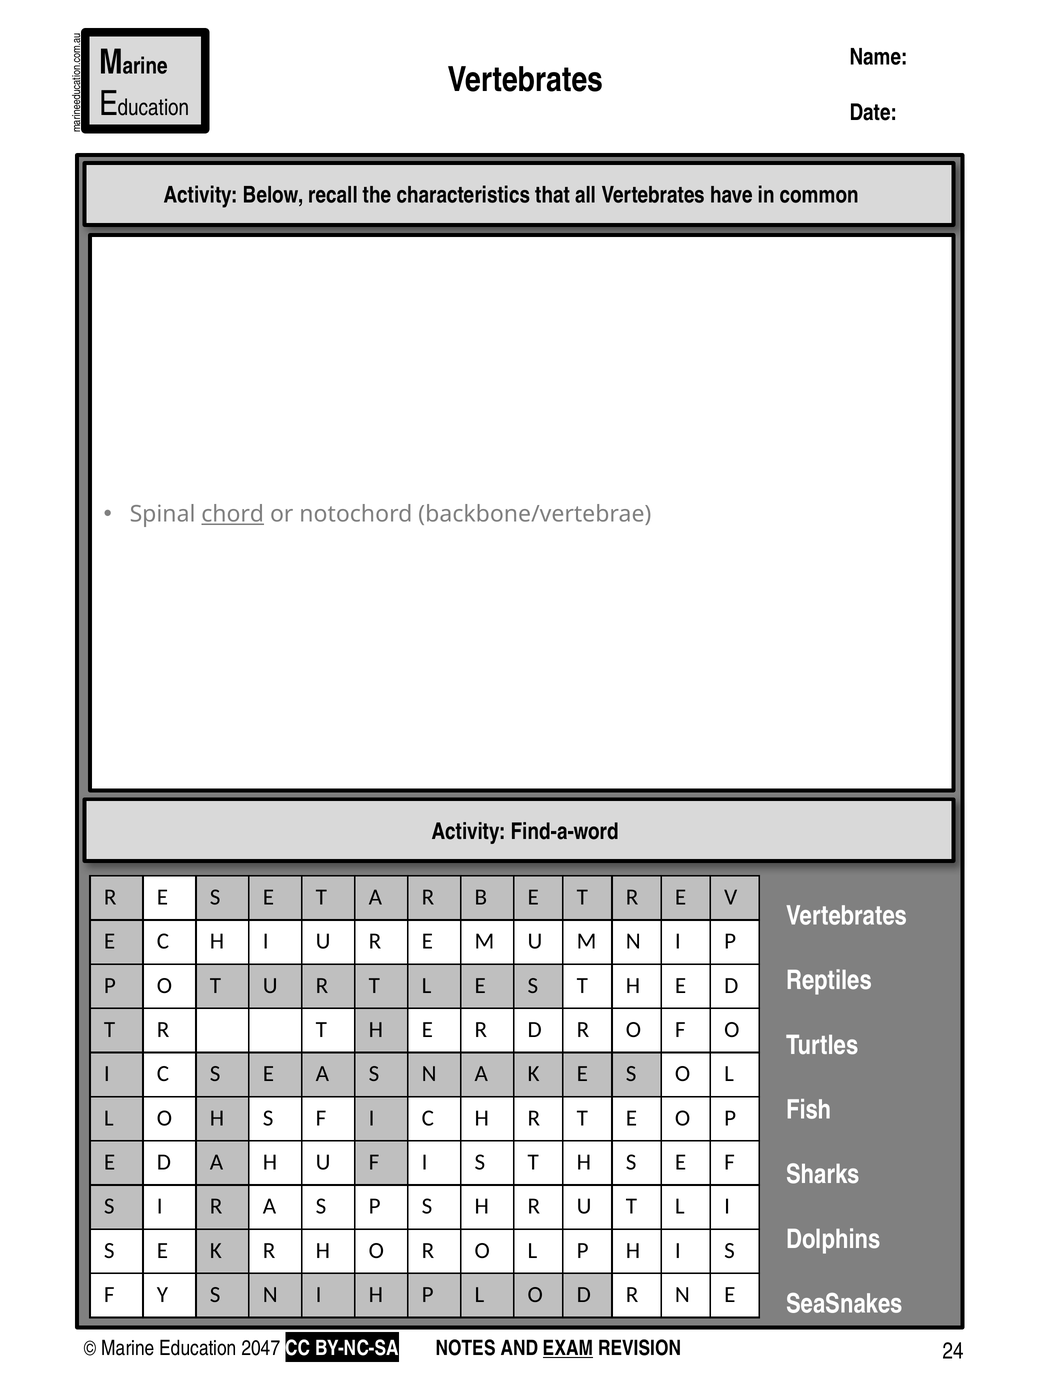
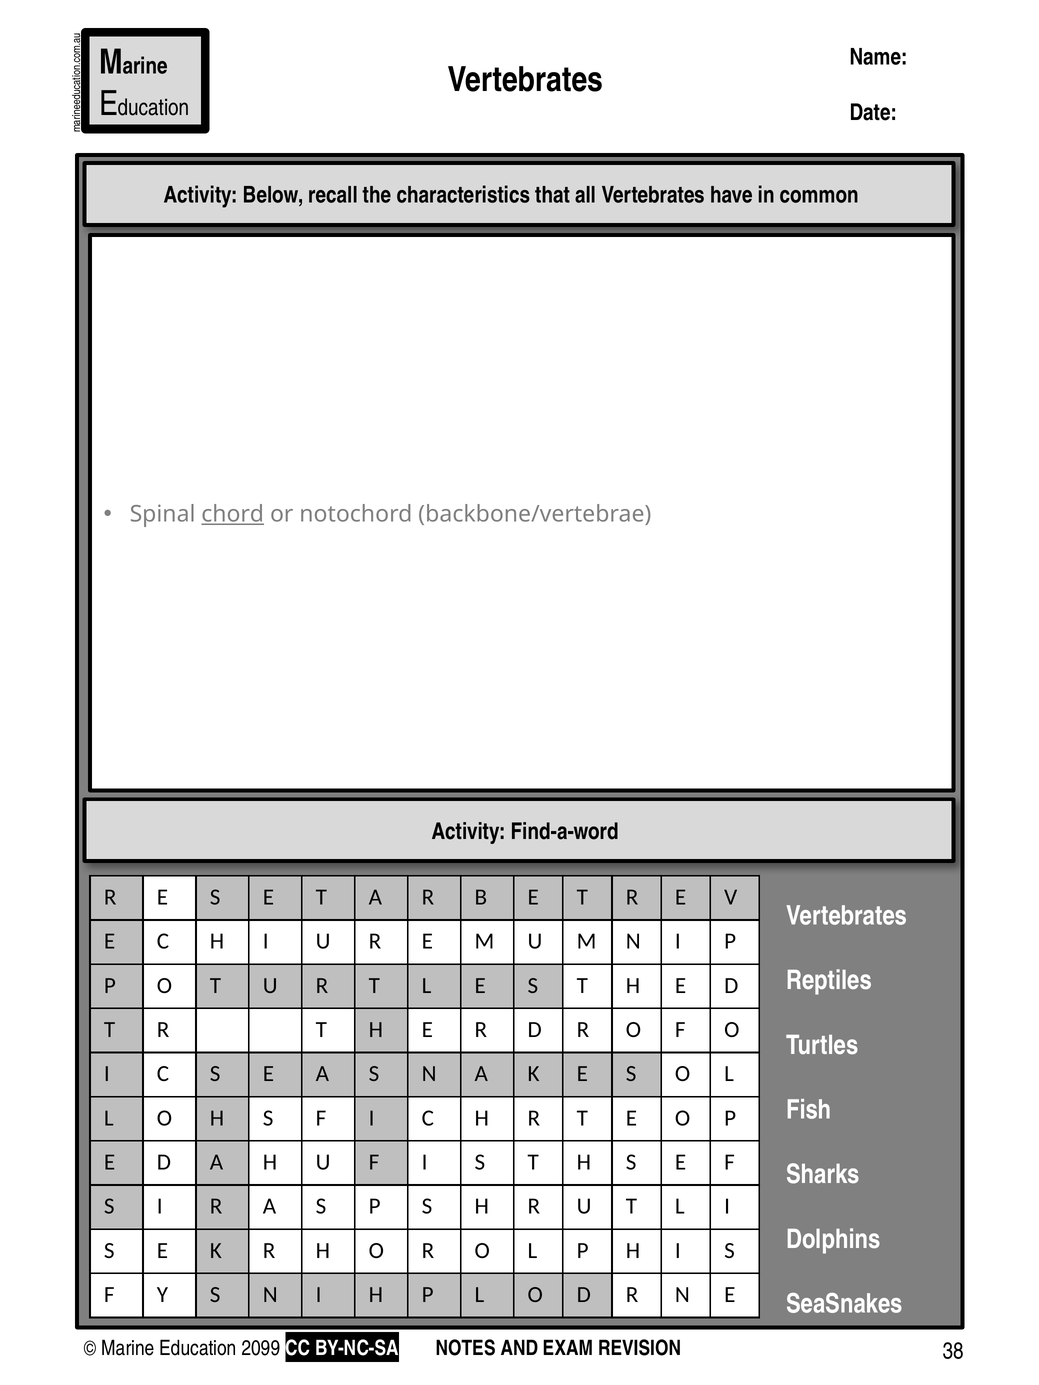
2047: 2047 -> 2099 (261, 1349)
24: 24 -> 38 (953, 1352)
EXAM underline: present -> none (568, 1349)
